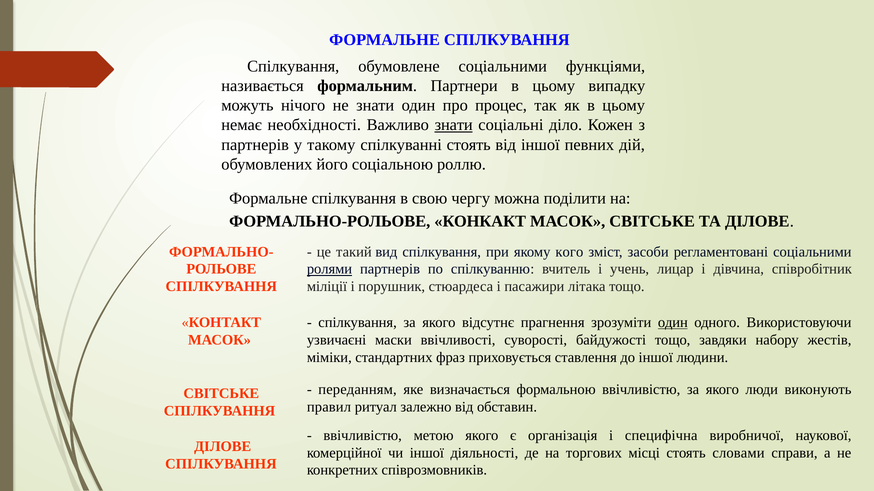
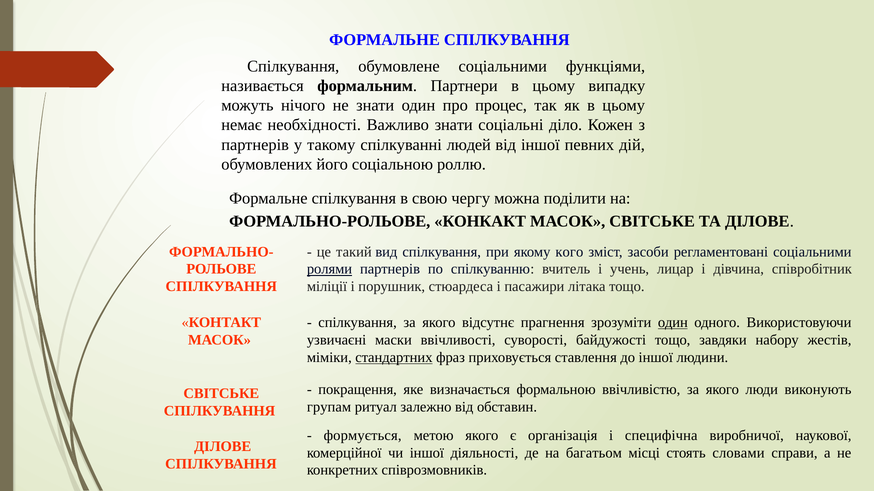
знати underline: present -> none (454, 125)
спілкуванні стоять: стоять -> людей (469, 145)
стандартних underline: none -> present (394, 358)
переданням: переданням -> покращення (358, 390)
правил: правил -> групам (329, 407)
ввічливістю: ввічливістю -> формується (363, 436)
торгових: торгових -> багатьом (594, 453)
